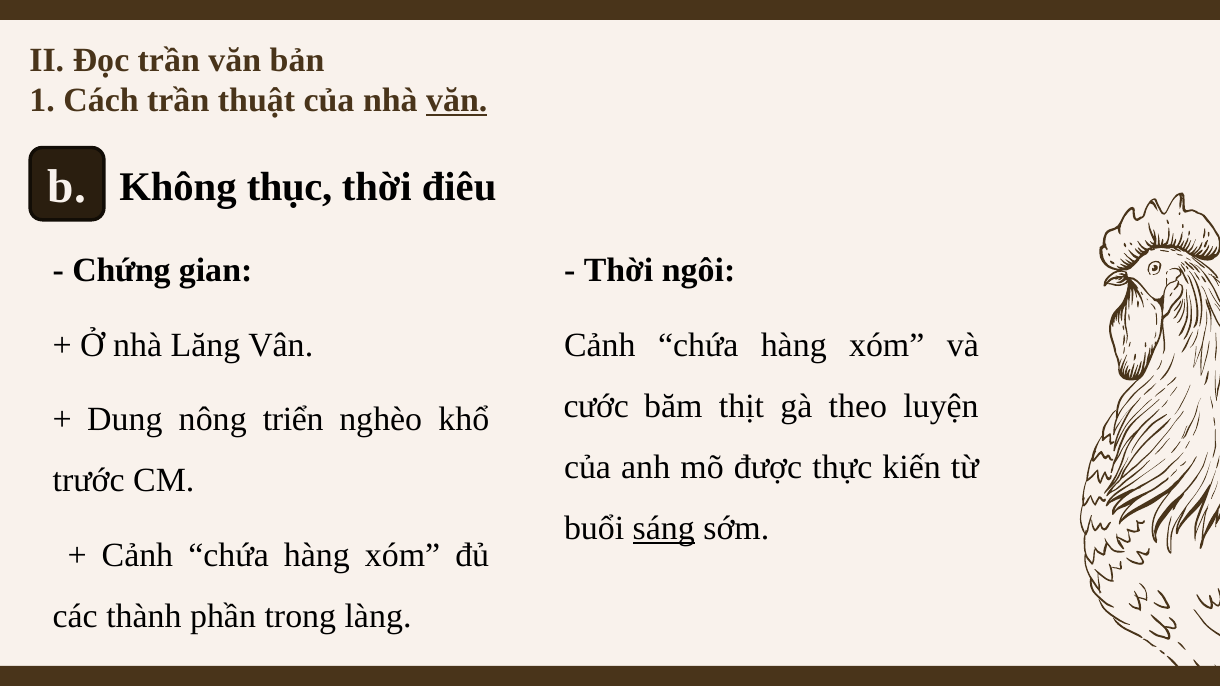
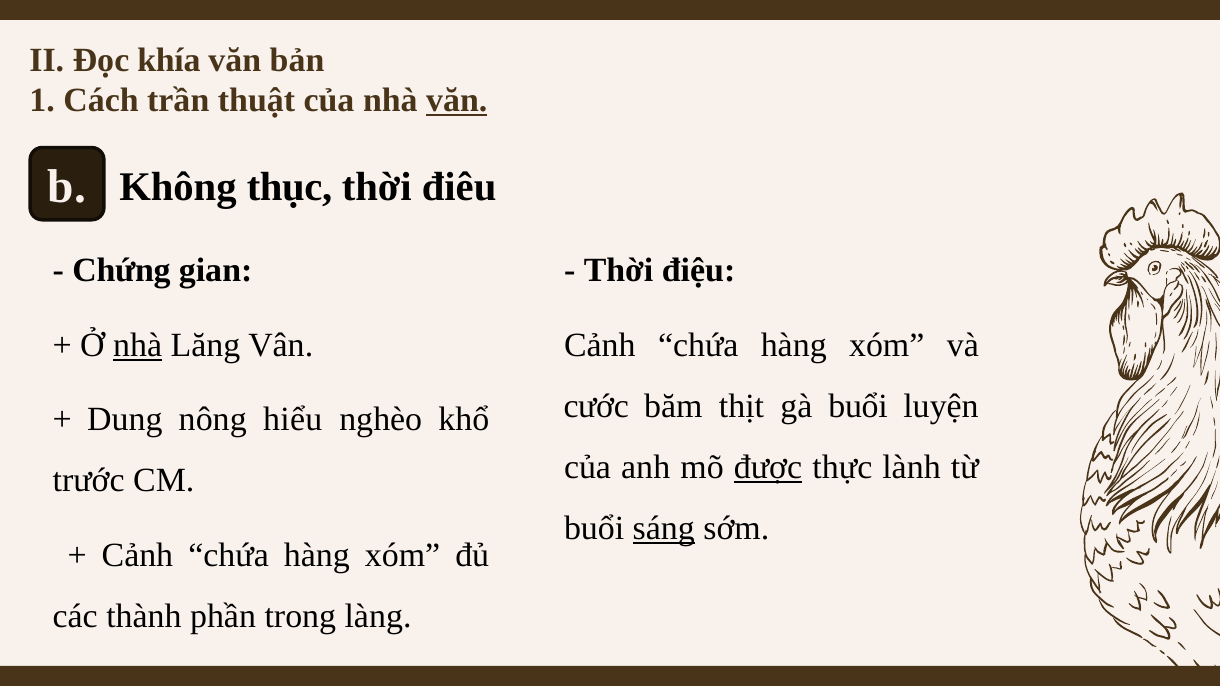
Đọc trần: trần -> khía (169, 60)
ngôi: ngôi -> điệu (699, 271)
nhà underline: none -> present (138, 345)
gà theo: theo -> buổi (858, 406)
triển: triển -> hiểu (293, 420)
được underline: none -> present (768, 467)
kiến: kiến -> lành (912, 467)
